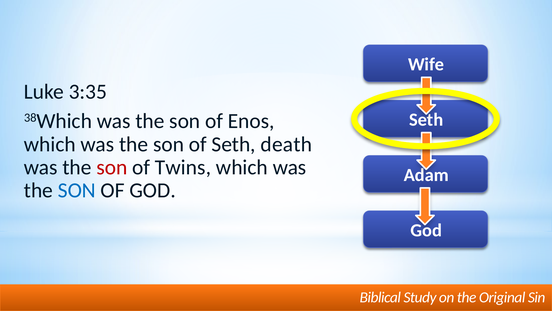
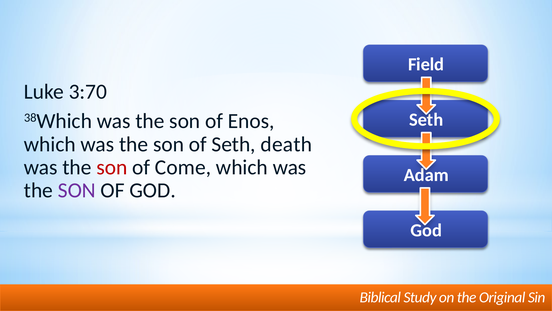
Wife: Wife -> Field (426, 64)
3:35: 3:35 -> 3:70 (88, 91)
Twins: Twins -> Come (183, 167)
SON colour: blue -> purple (77, 190)
